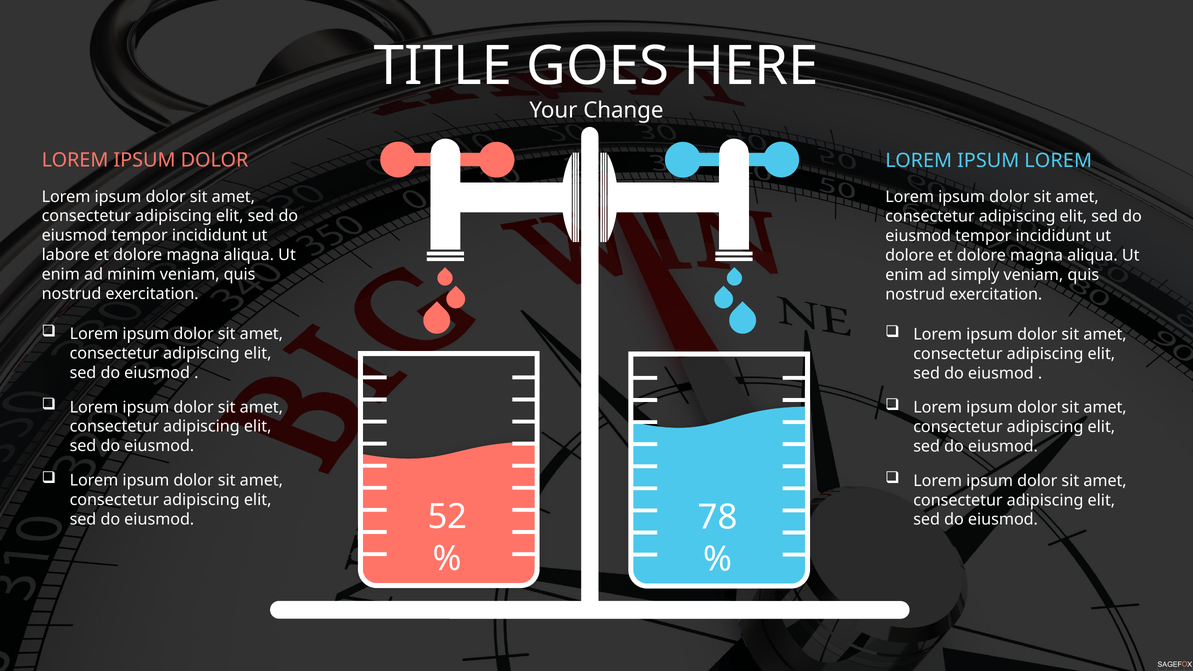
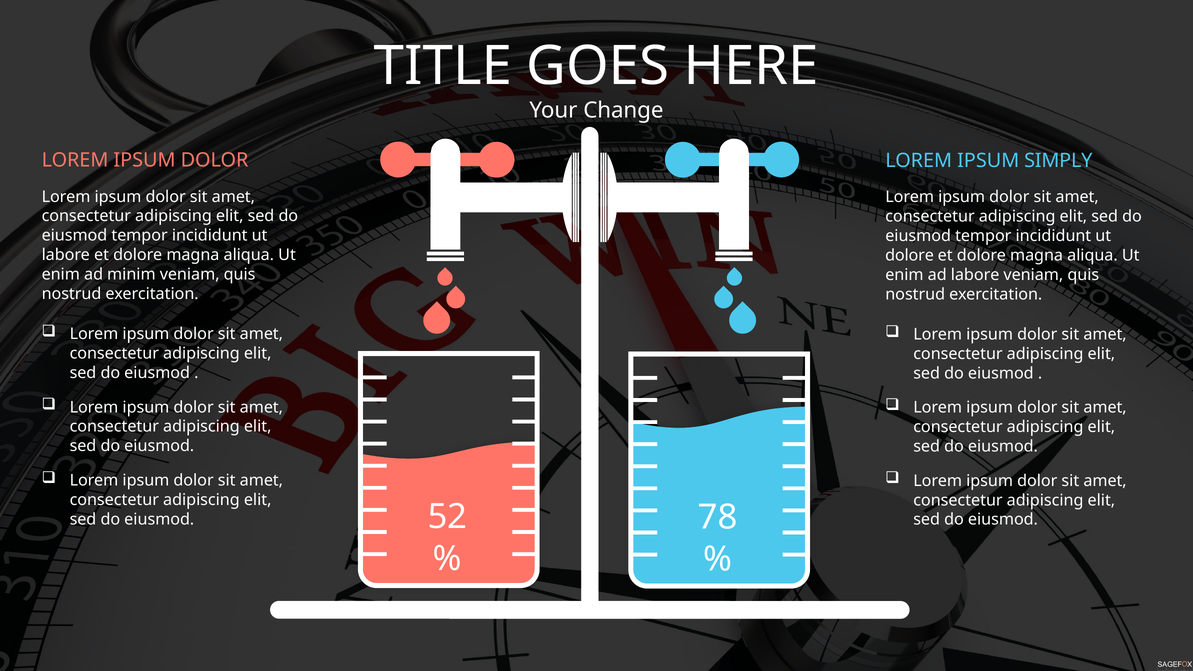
IPSUM LOREM: LOREM -> SIMPLY (1058, 161)
ad simply: simply -> labore (975, 275)
